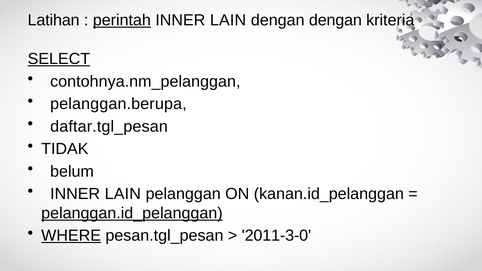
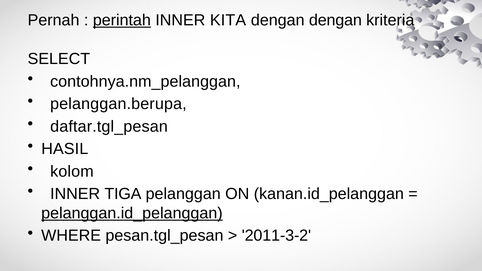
Latihan: Latihan -> Pernah (54, 20)
LAIN: LAIN -> KITA (228, 20)
SELECT underline: present -> none (59, 59)
TIDAK: TIDAK -> HASIL (65, 149)
belum: belum -> kolom (72, 171)
LAIN: LAIN -> TIGA (123, 194)
WHERE underline: present -> none (71, 236)
2011-3-0: 2011-3-0 -> 2011-3-2 (276, 236)
